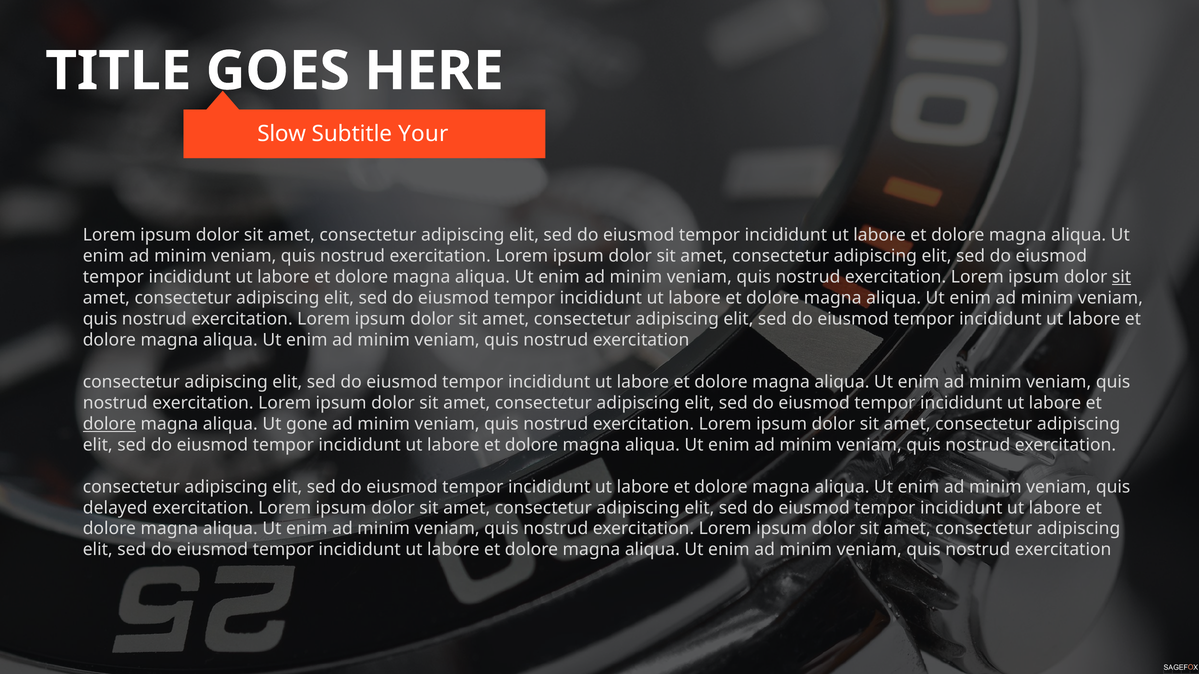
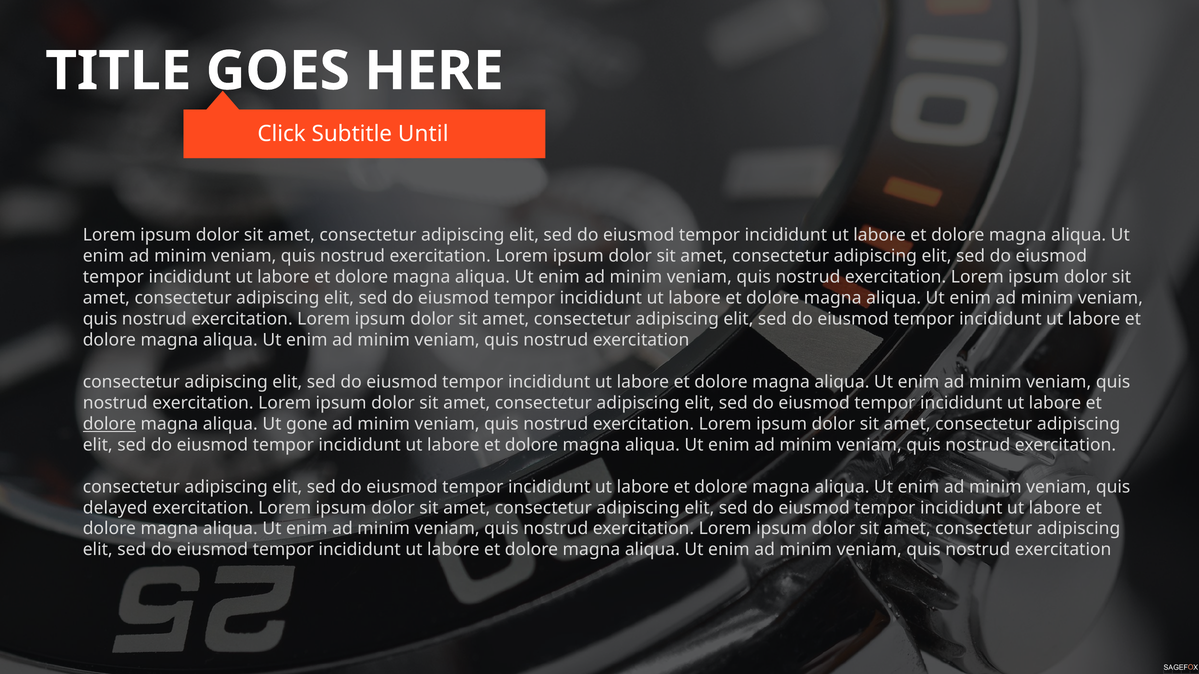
Slow: Slow -> Click (282, 134)
Your: Your -> Until (423, 134)
sit underline: present -> none (1122, 277)
